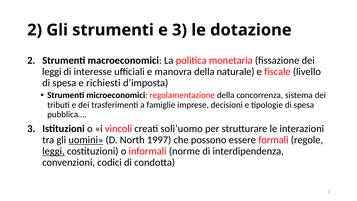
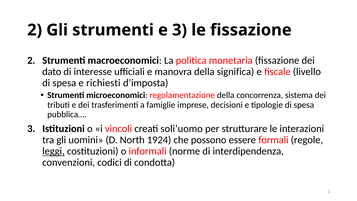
le dotazione: dotazione -> fissazione (251, 30)
leggi: leggi -> dato (52, 72)
naturale: naturale -> significa (236, 72)
uomini underline: present -> none (86, 140)
1997: 1997 -> 1924 (159, 140)
